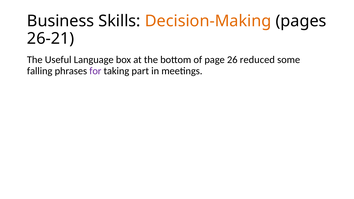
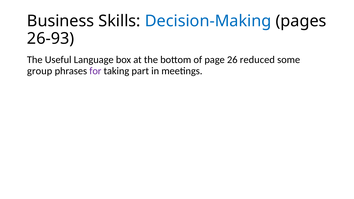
Decision-Making colour: orange -> blue (208, 21)
26-21: 26-21 -> 26-93 (51, 38)
falling: falling -> group (40, 71)
